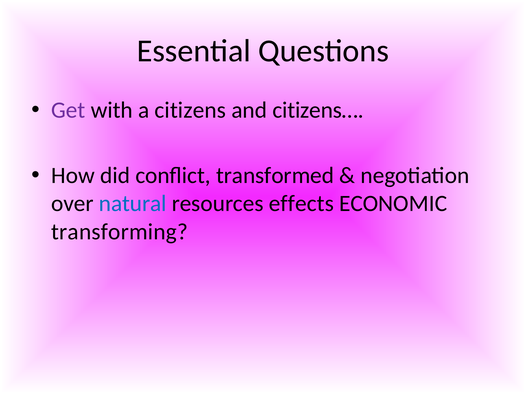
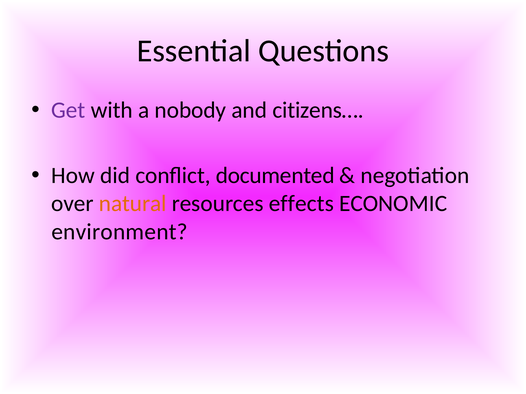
citizens: citizens -> nobody (190, 110)
transformed: transformed -> documented (275, 176)
natural colour: blue -> orange (133, 204)
transforming: transforming -> environment (120, 232)
